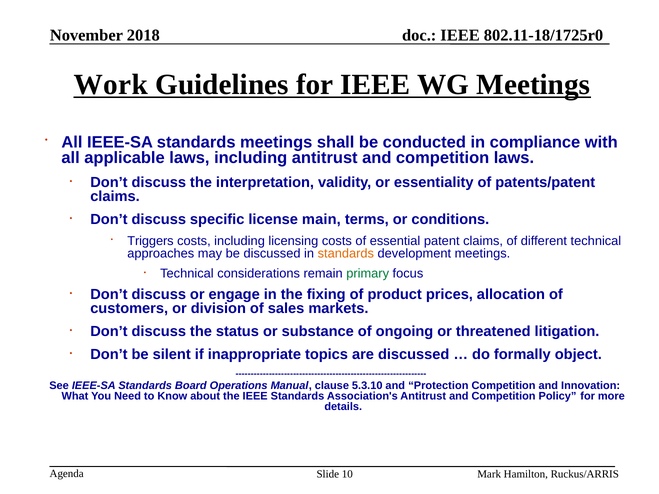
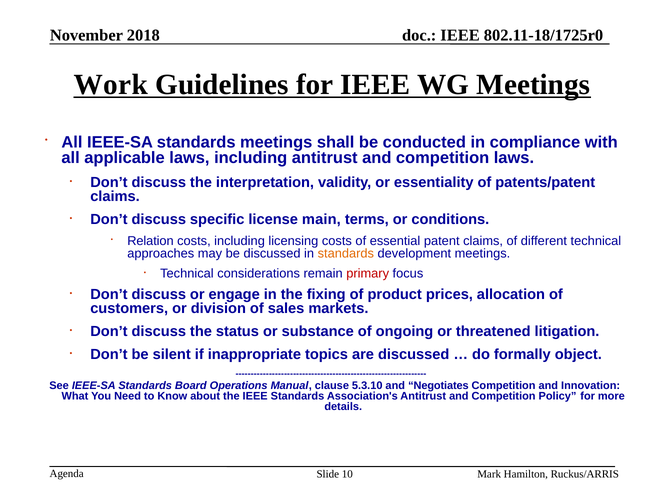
Triggers: Triggers -> Relation (150, 241)
primary colour: green -> red (368, 274)
Protection: Protection -> Negotiates (438, 386)
